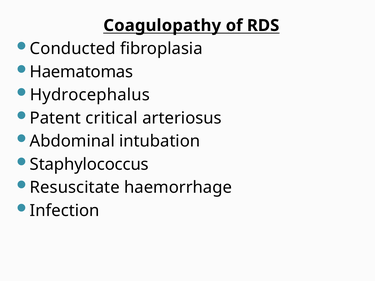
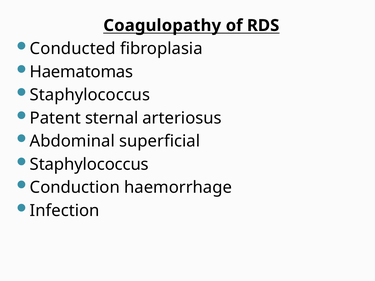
Hydrocephalus: Hydrocephalus -> Staphylococcus (90, 95)
critical: critical -> sternal (112, 118)
intubation: intubation -> superficial (160, 141)
Resuscitate: Resuscitate -> Conduction (75, 188)
